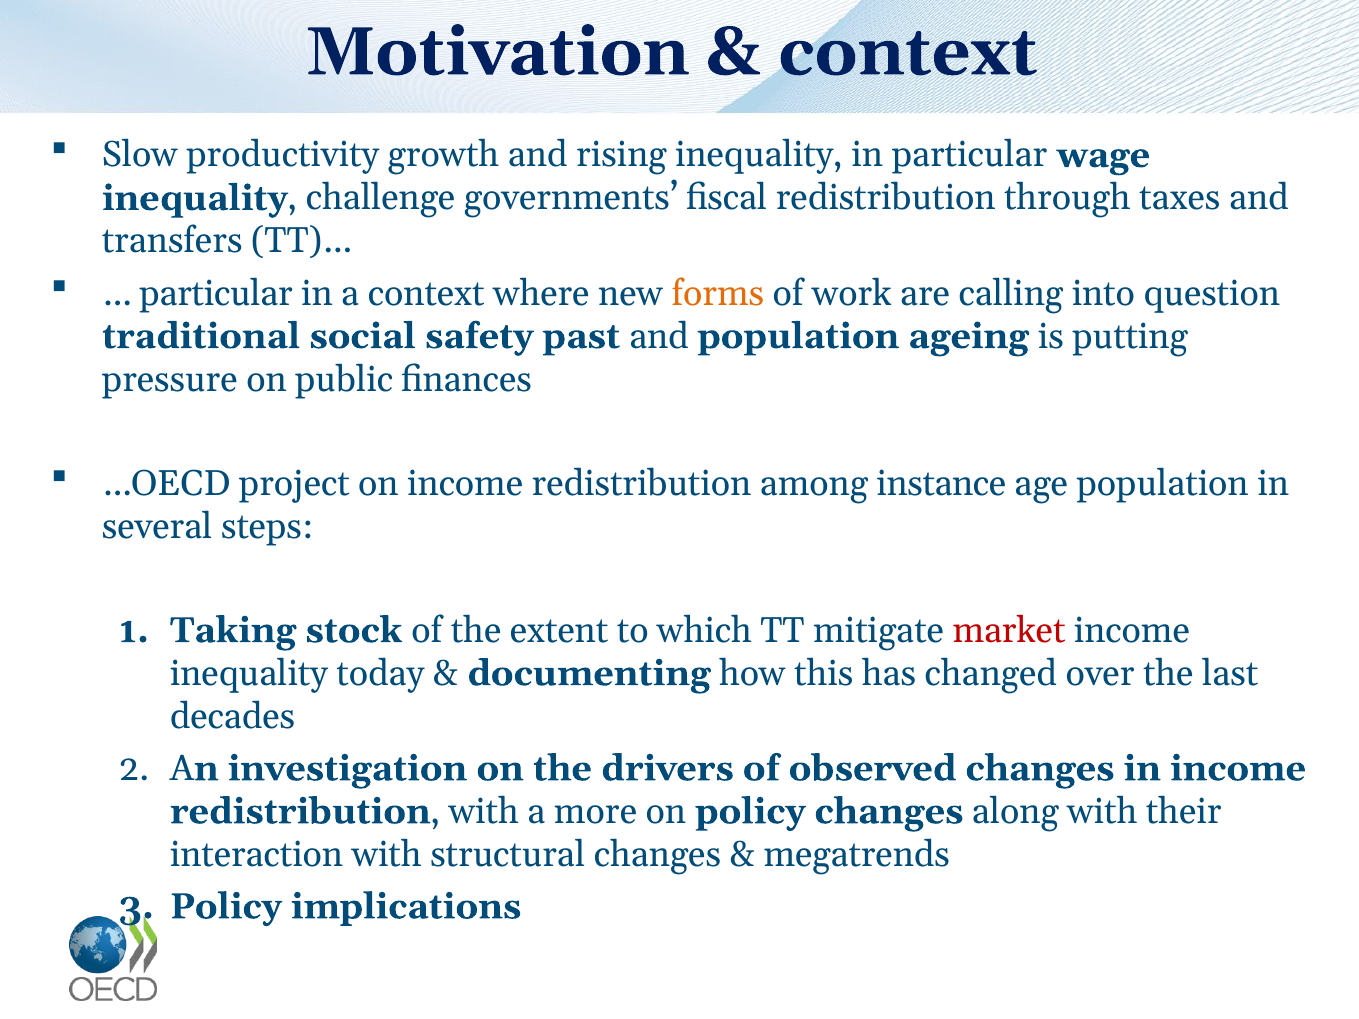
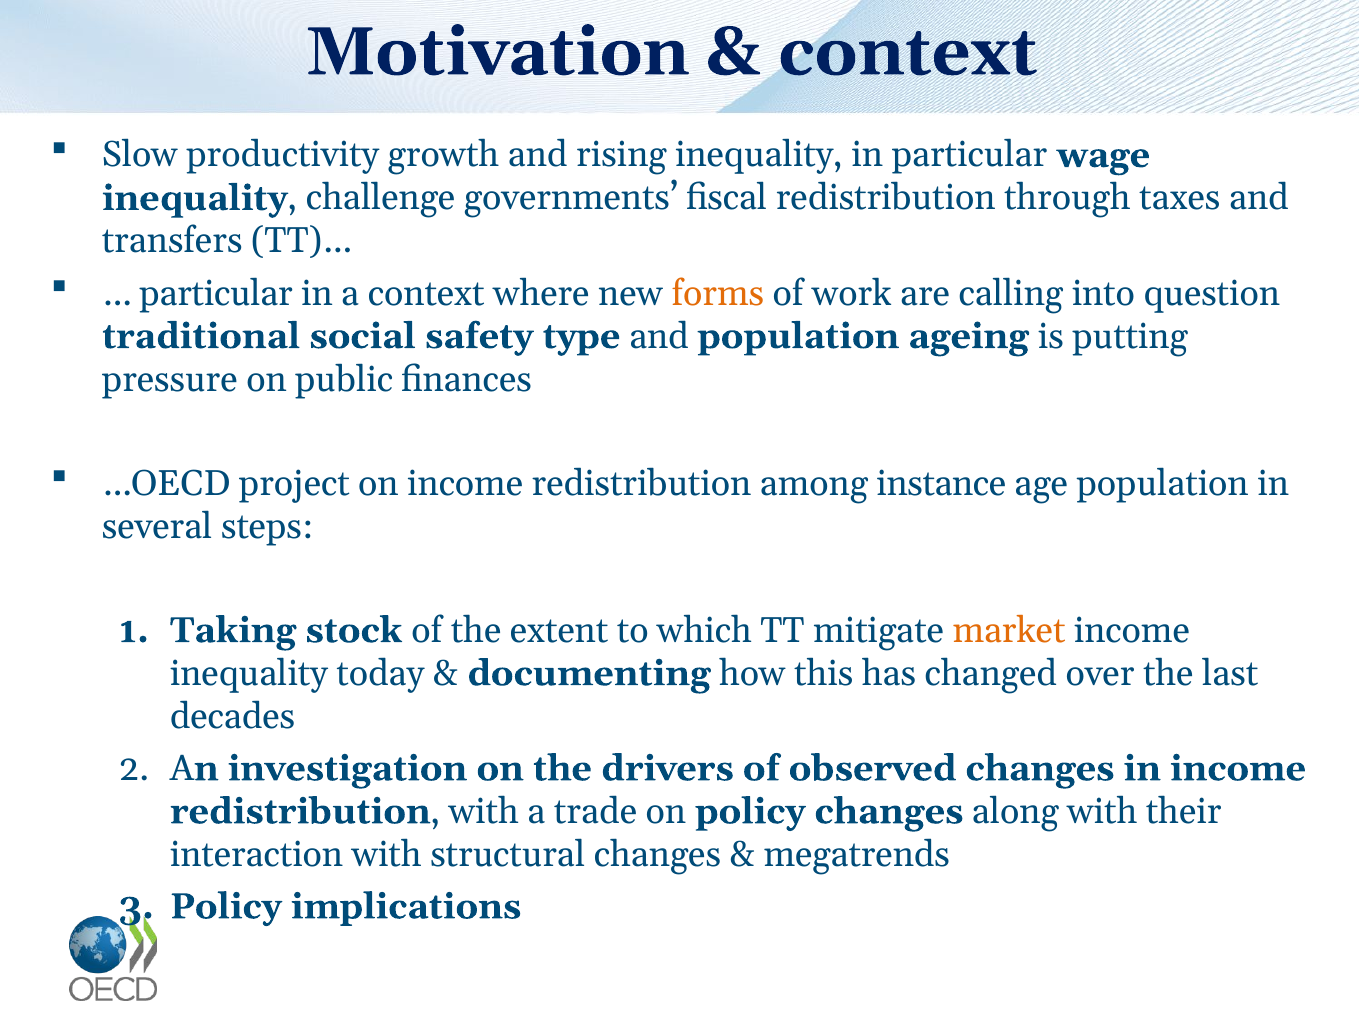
past: past -> type (581, 336)
market colour: red -> orange (1009, 631)
more: more -> trade (596, 812)
